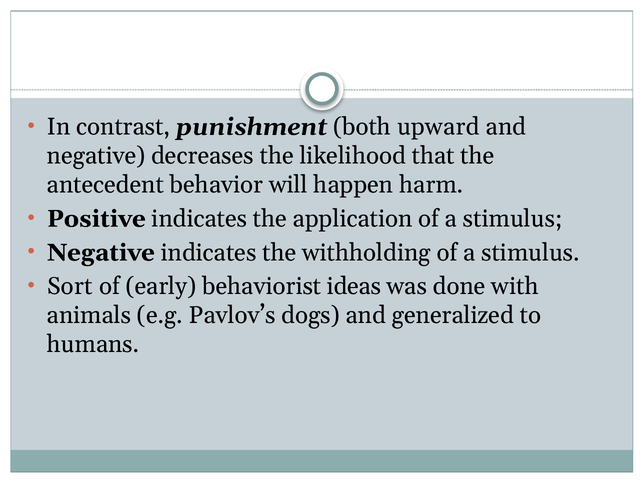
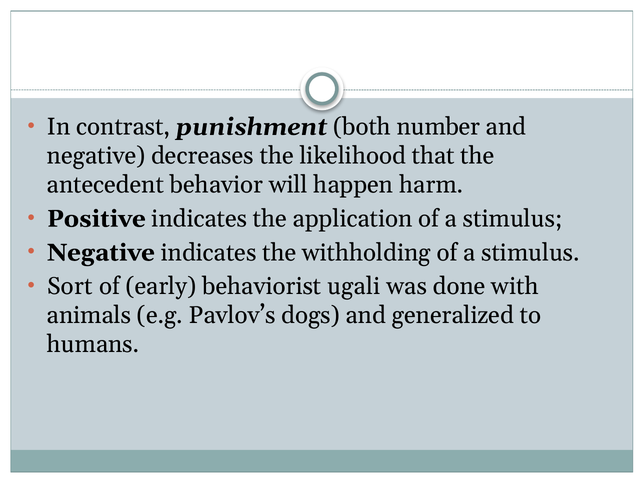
upward: upward -> number (439, 127)
ideas: ideas -> ugali (354, 286)
